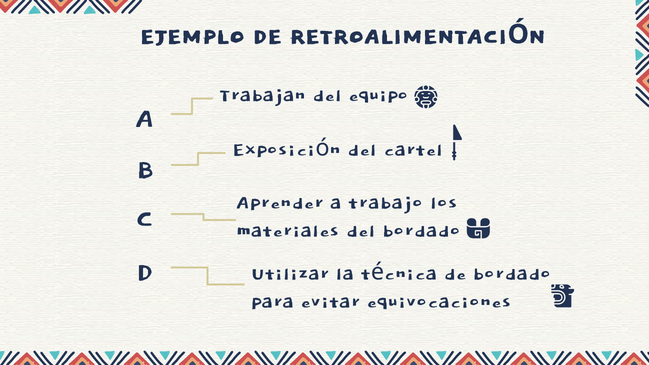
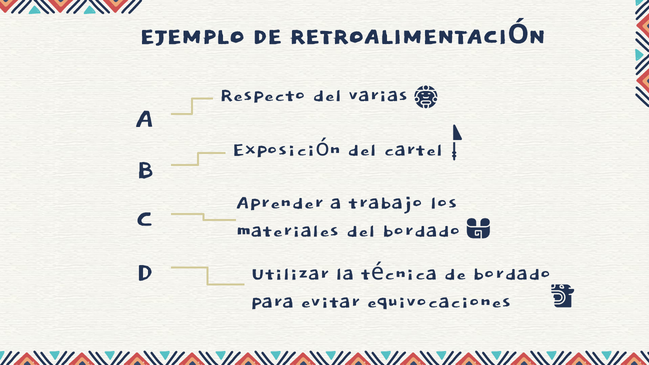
Trabajan: Trabajan -> Respecto (262, 94)
equipo: equipo -> varias (378, 94)
